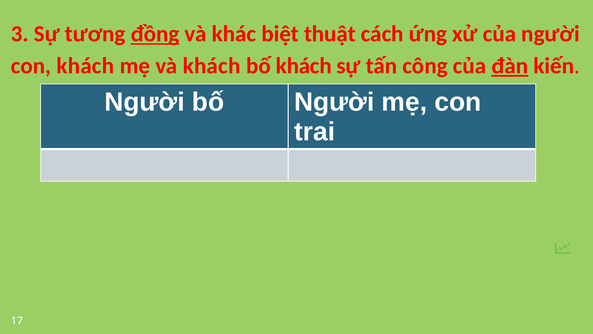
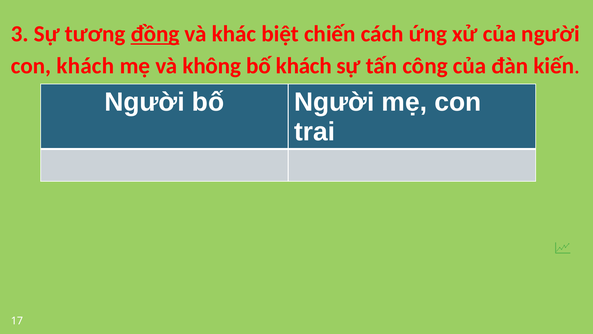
thuật: thuật -> chiến (330, 34)
và khách: khách -> không (212, 66)
đàn underline: present -> none (510, 66)
